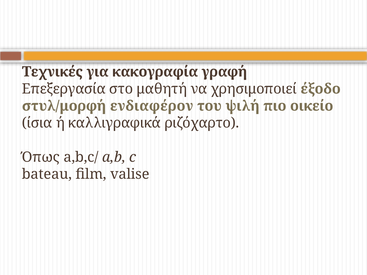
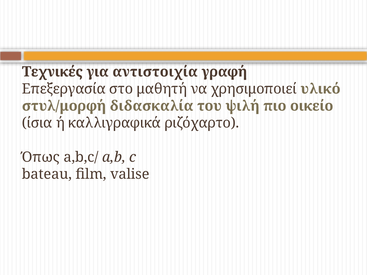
κακογραφία: κακογραφία -> αντιστοιχία (155, 72)
έξοδο: έξοδο -> υλικό (320, 89)
ενδιαφέρον: ενδιαφέρον -> διδασκαλία (152, 106)
